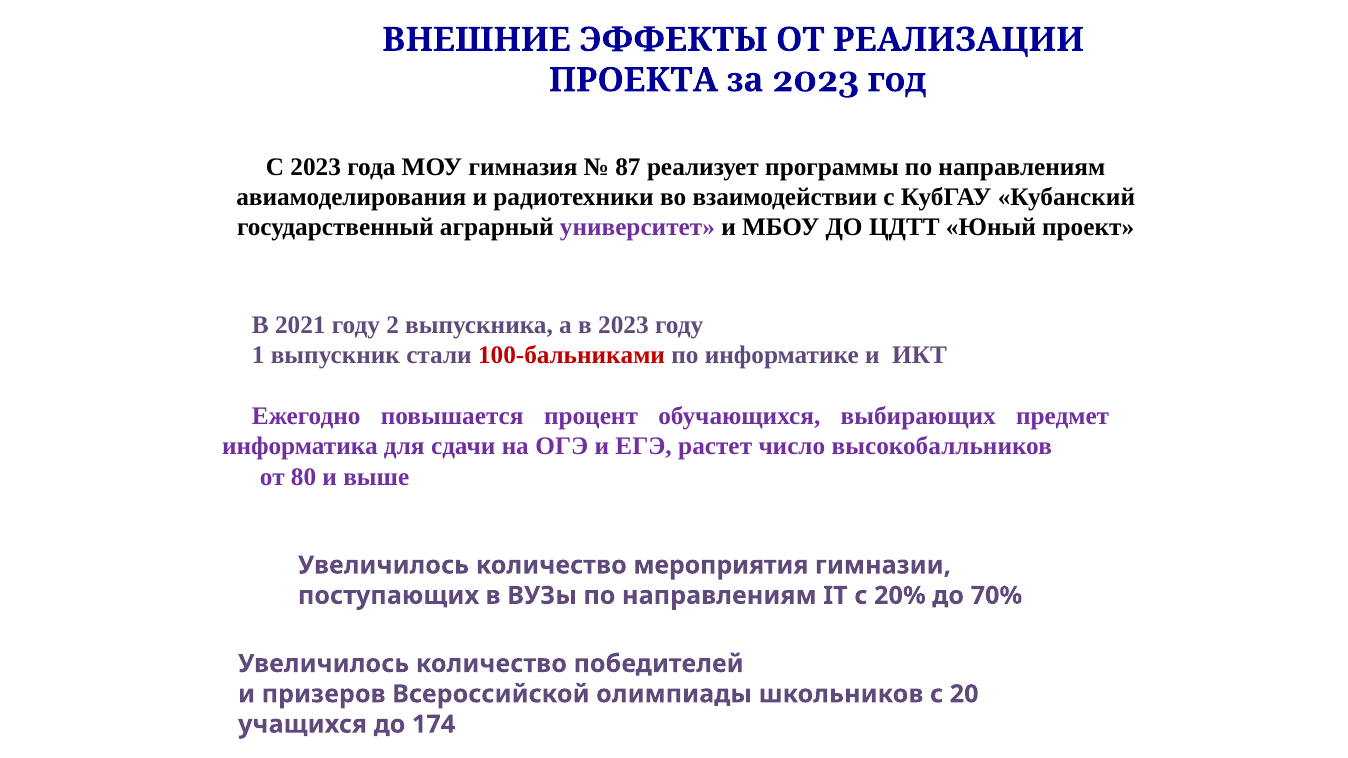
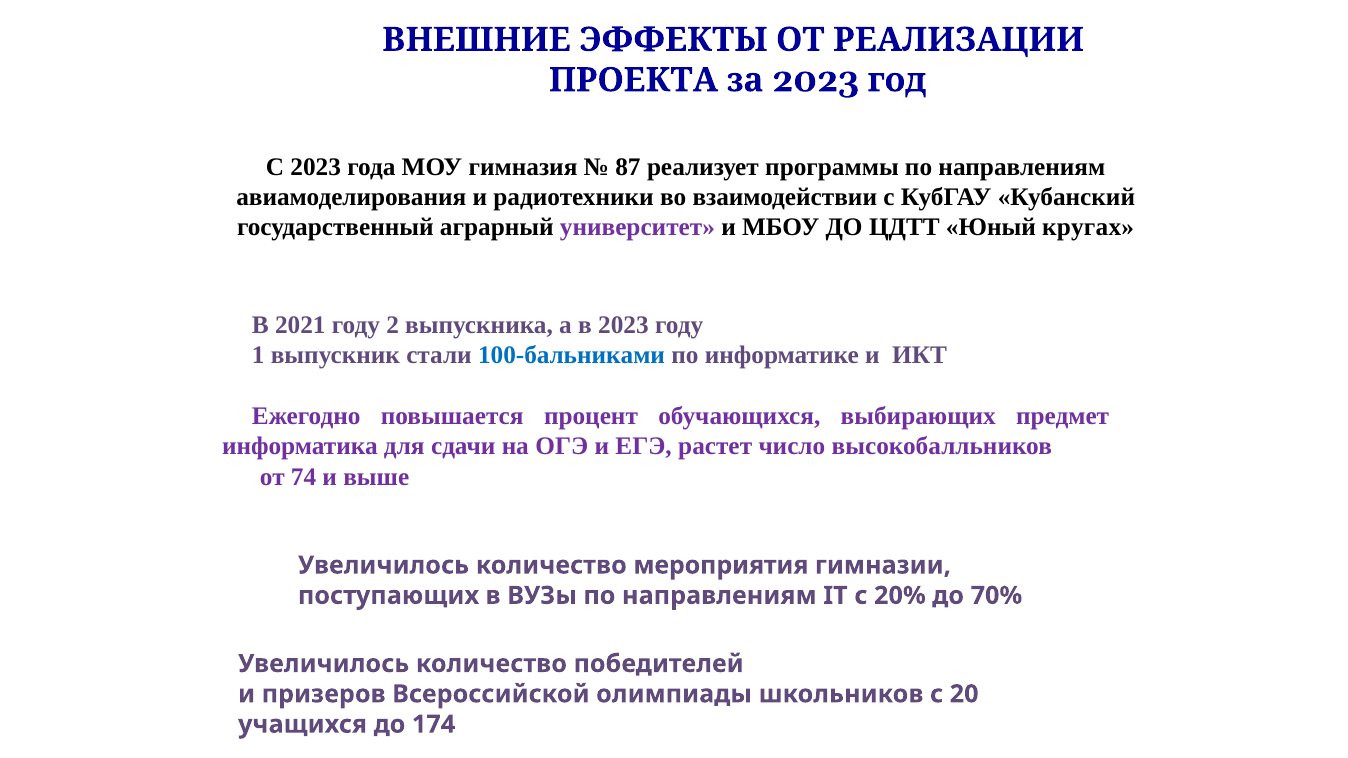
проект: проект -> кругах (1088, 227)
100-бальниками colour: red -> blue (572, 356)
80: 80 -> 74 (304, 477)
